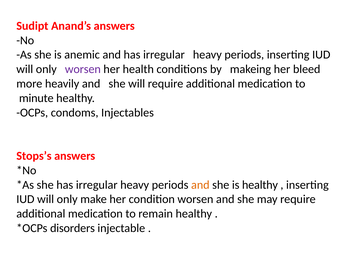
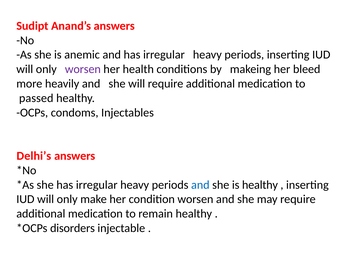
minute: minute -> passed (36, 98)
Stops’s: Stops’s -> Delhi’s (34, 156)
and colour: orange -> blue (200, 185)
